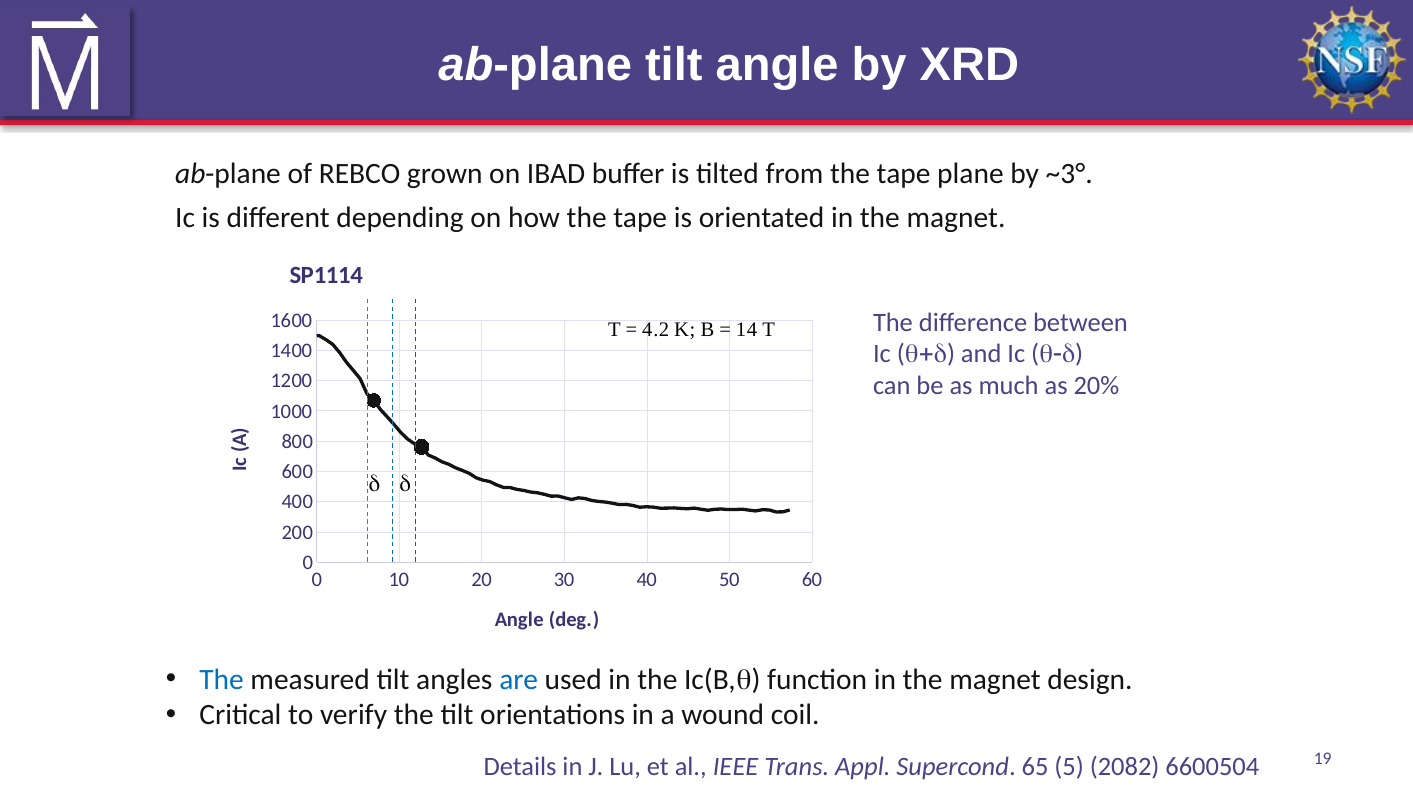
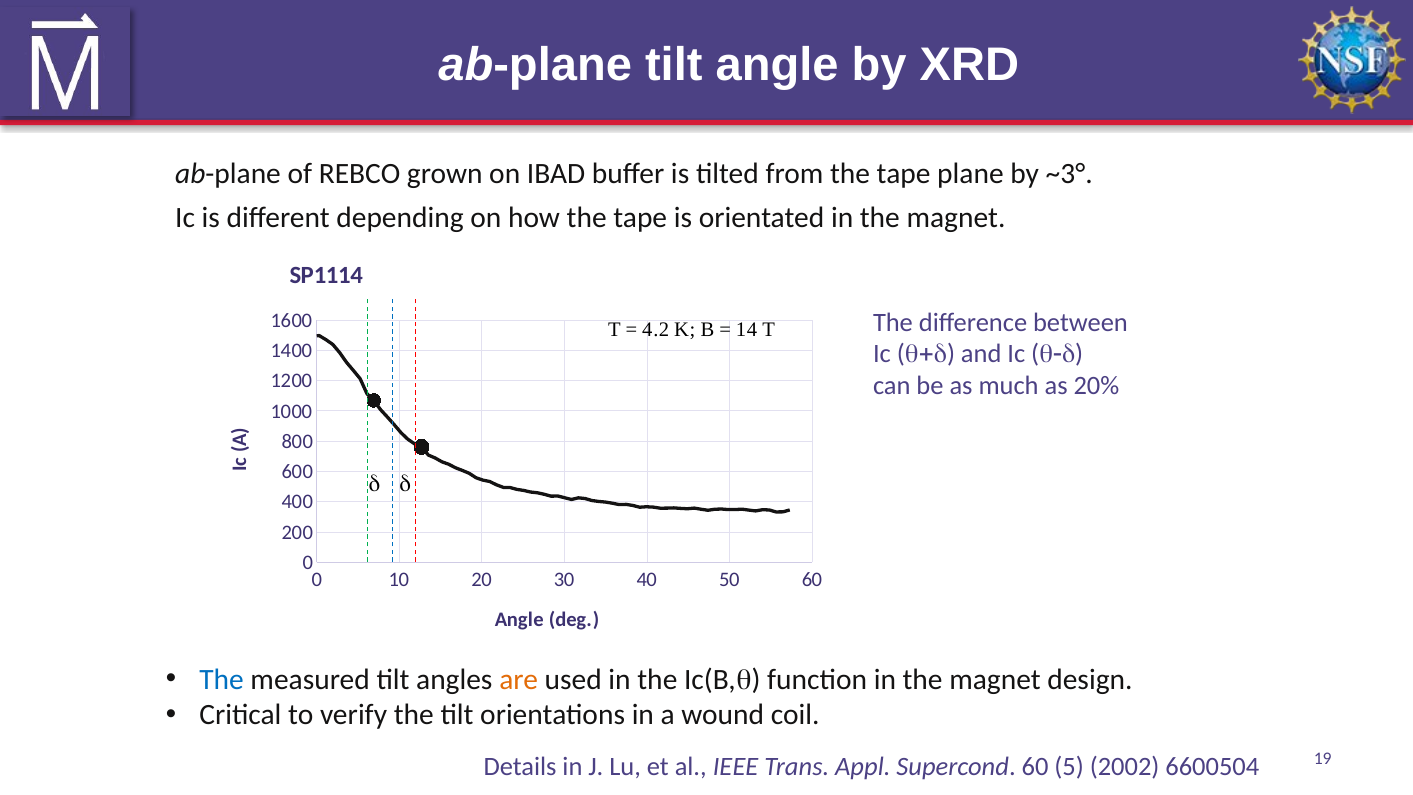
are colour: blue -> orange (519, 680)
Supercond 65: 65 -> 60 (1035, 766)
2082: 2082 -> 2002 (1125, 766)
